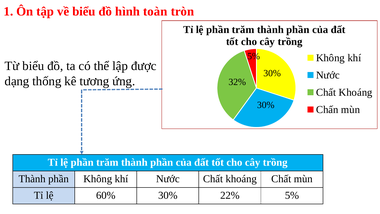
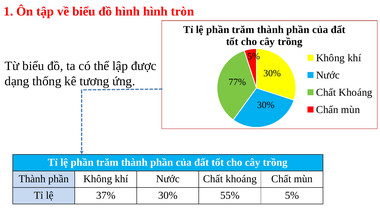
hình toàn: toàn -> hình (155, 11)
32%: 32% -> 77% (237, 82)
60%: 60% -> 37% (106, 195)
22%: 22% -> 55% (230, 195)
